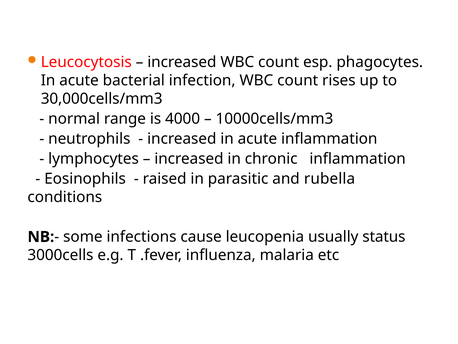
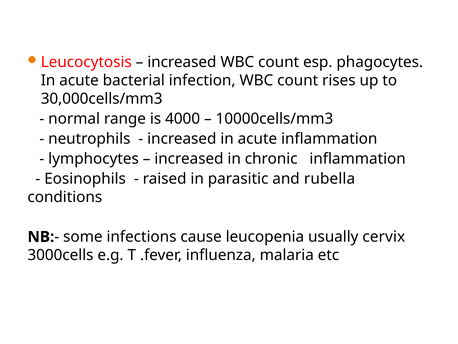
status: status -> cervix (384, 237)
